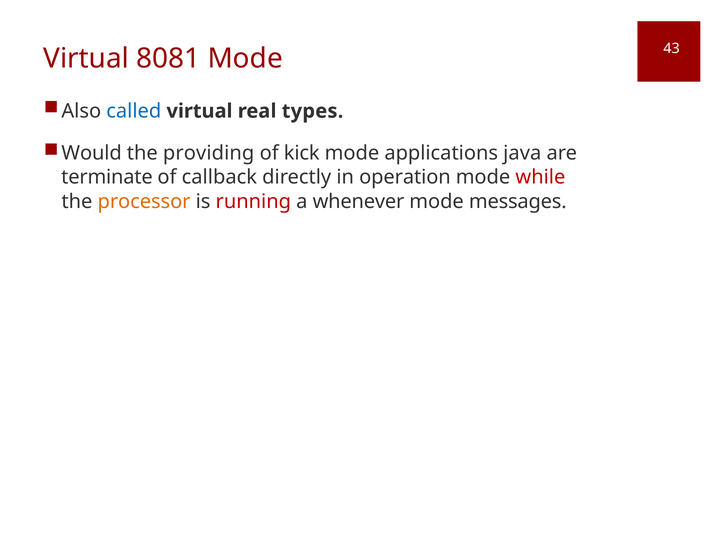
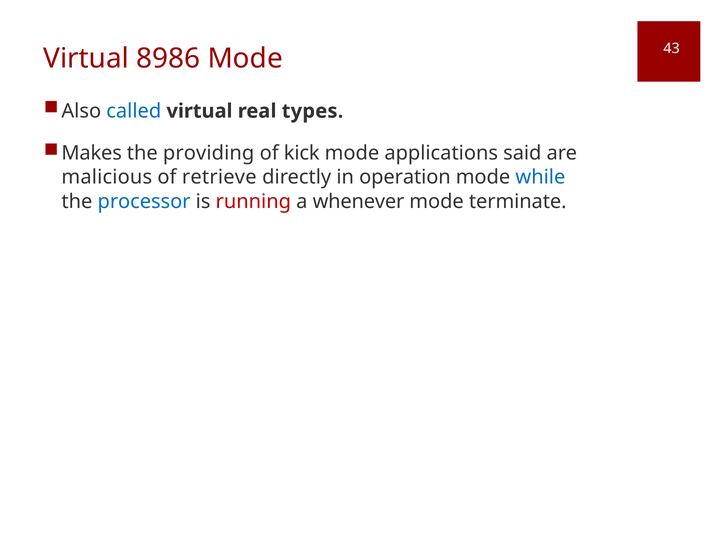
8081: 8081 -> 8986 (168, 59)
Would: Would -> Makes (92, 153)
java: java -> said (522, 153)
terminate: terminate -> malicious (107, 177)
callback: callback -> retrieve (219, 177)
while colour: red -> blue (540, 177)
processor colour: orange -> blue (144, 202)
messages: messages -> terminate (518, 202)
